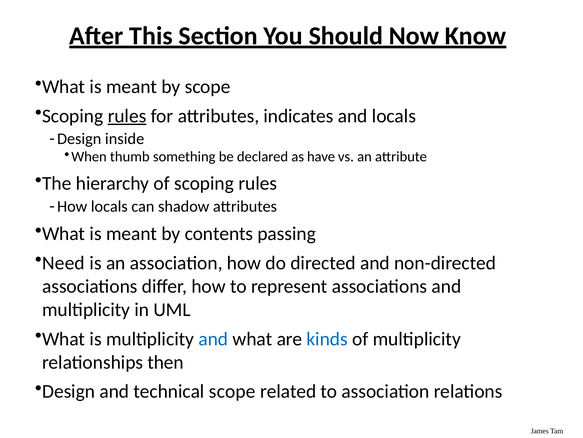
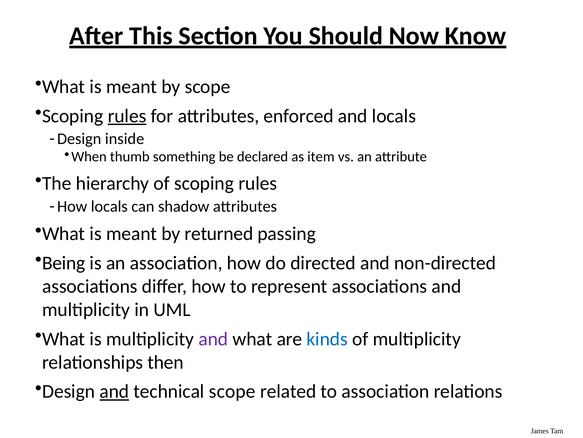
indicates: indicates -> enforced (299, 116)
have: have -> item (321, 156)
contents: contents -> returned (219, 233)
Need: Need -> Being (64, 263)
and colour: blue -> purple (213, 338)
and underline: none -> present (114, 391)
